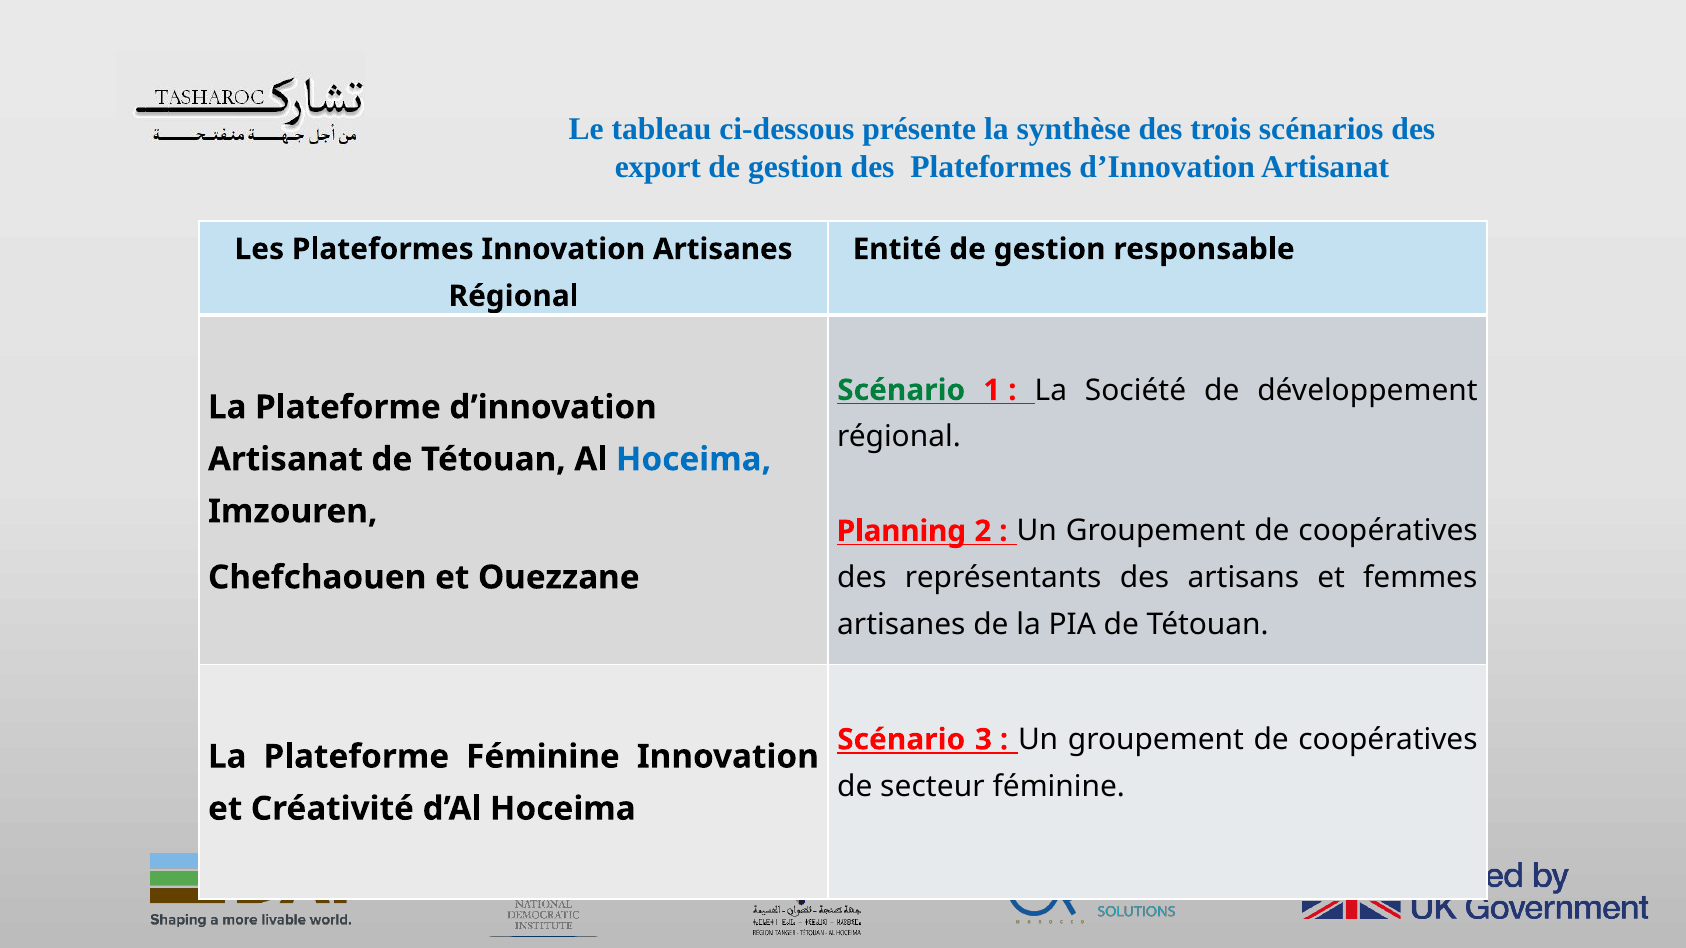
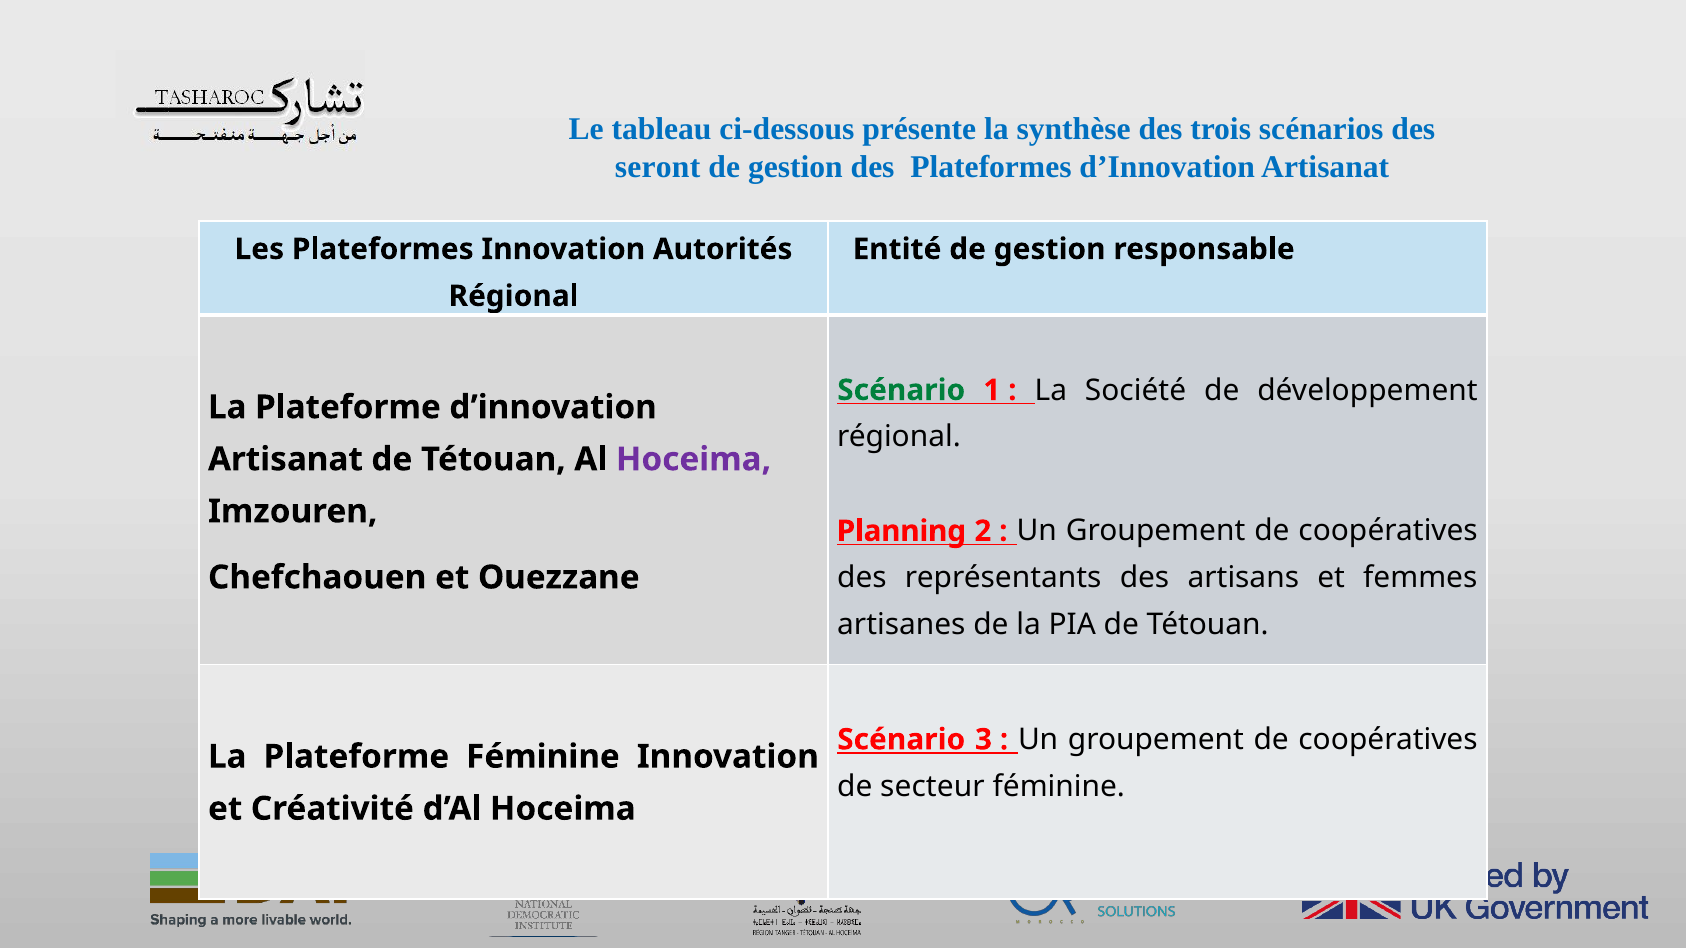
export: export -> seront (658, 167)
Innovation Artisanes: Artisanes -> Autorités (723, 249)
Hoceima colour: blue -> purple (694, 459)
